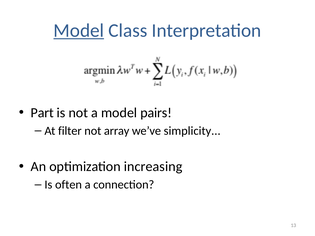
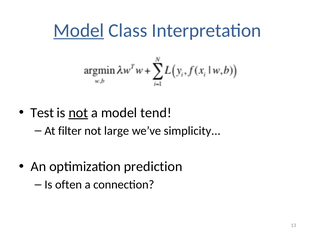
Part: Part -> Test (42, 113)
not underline: none -> present (78, 113)
pairs: pairs -> tend (156, 113)
array: array -> large (117, 131)
increasing: increasing -> prediction (153, 167)
